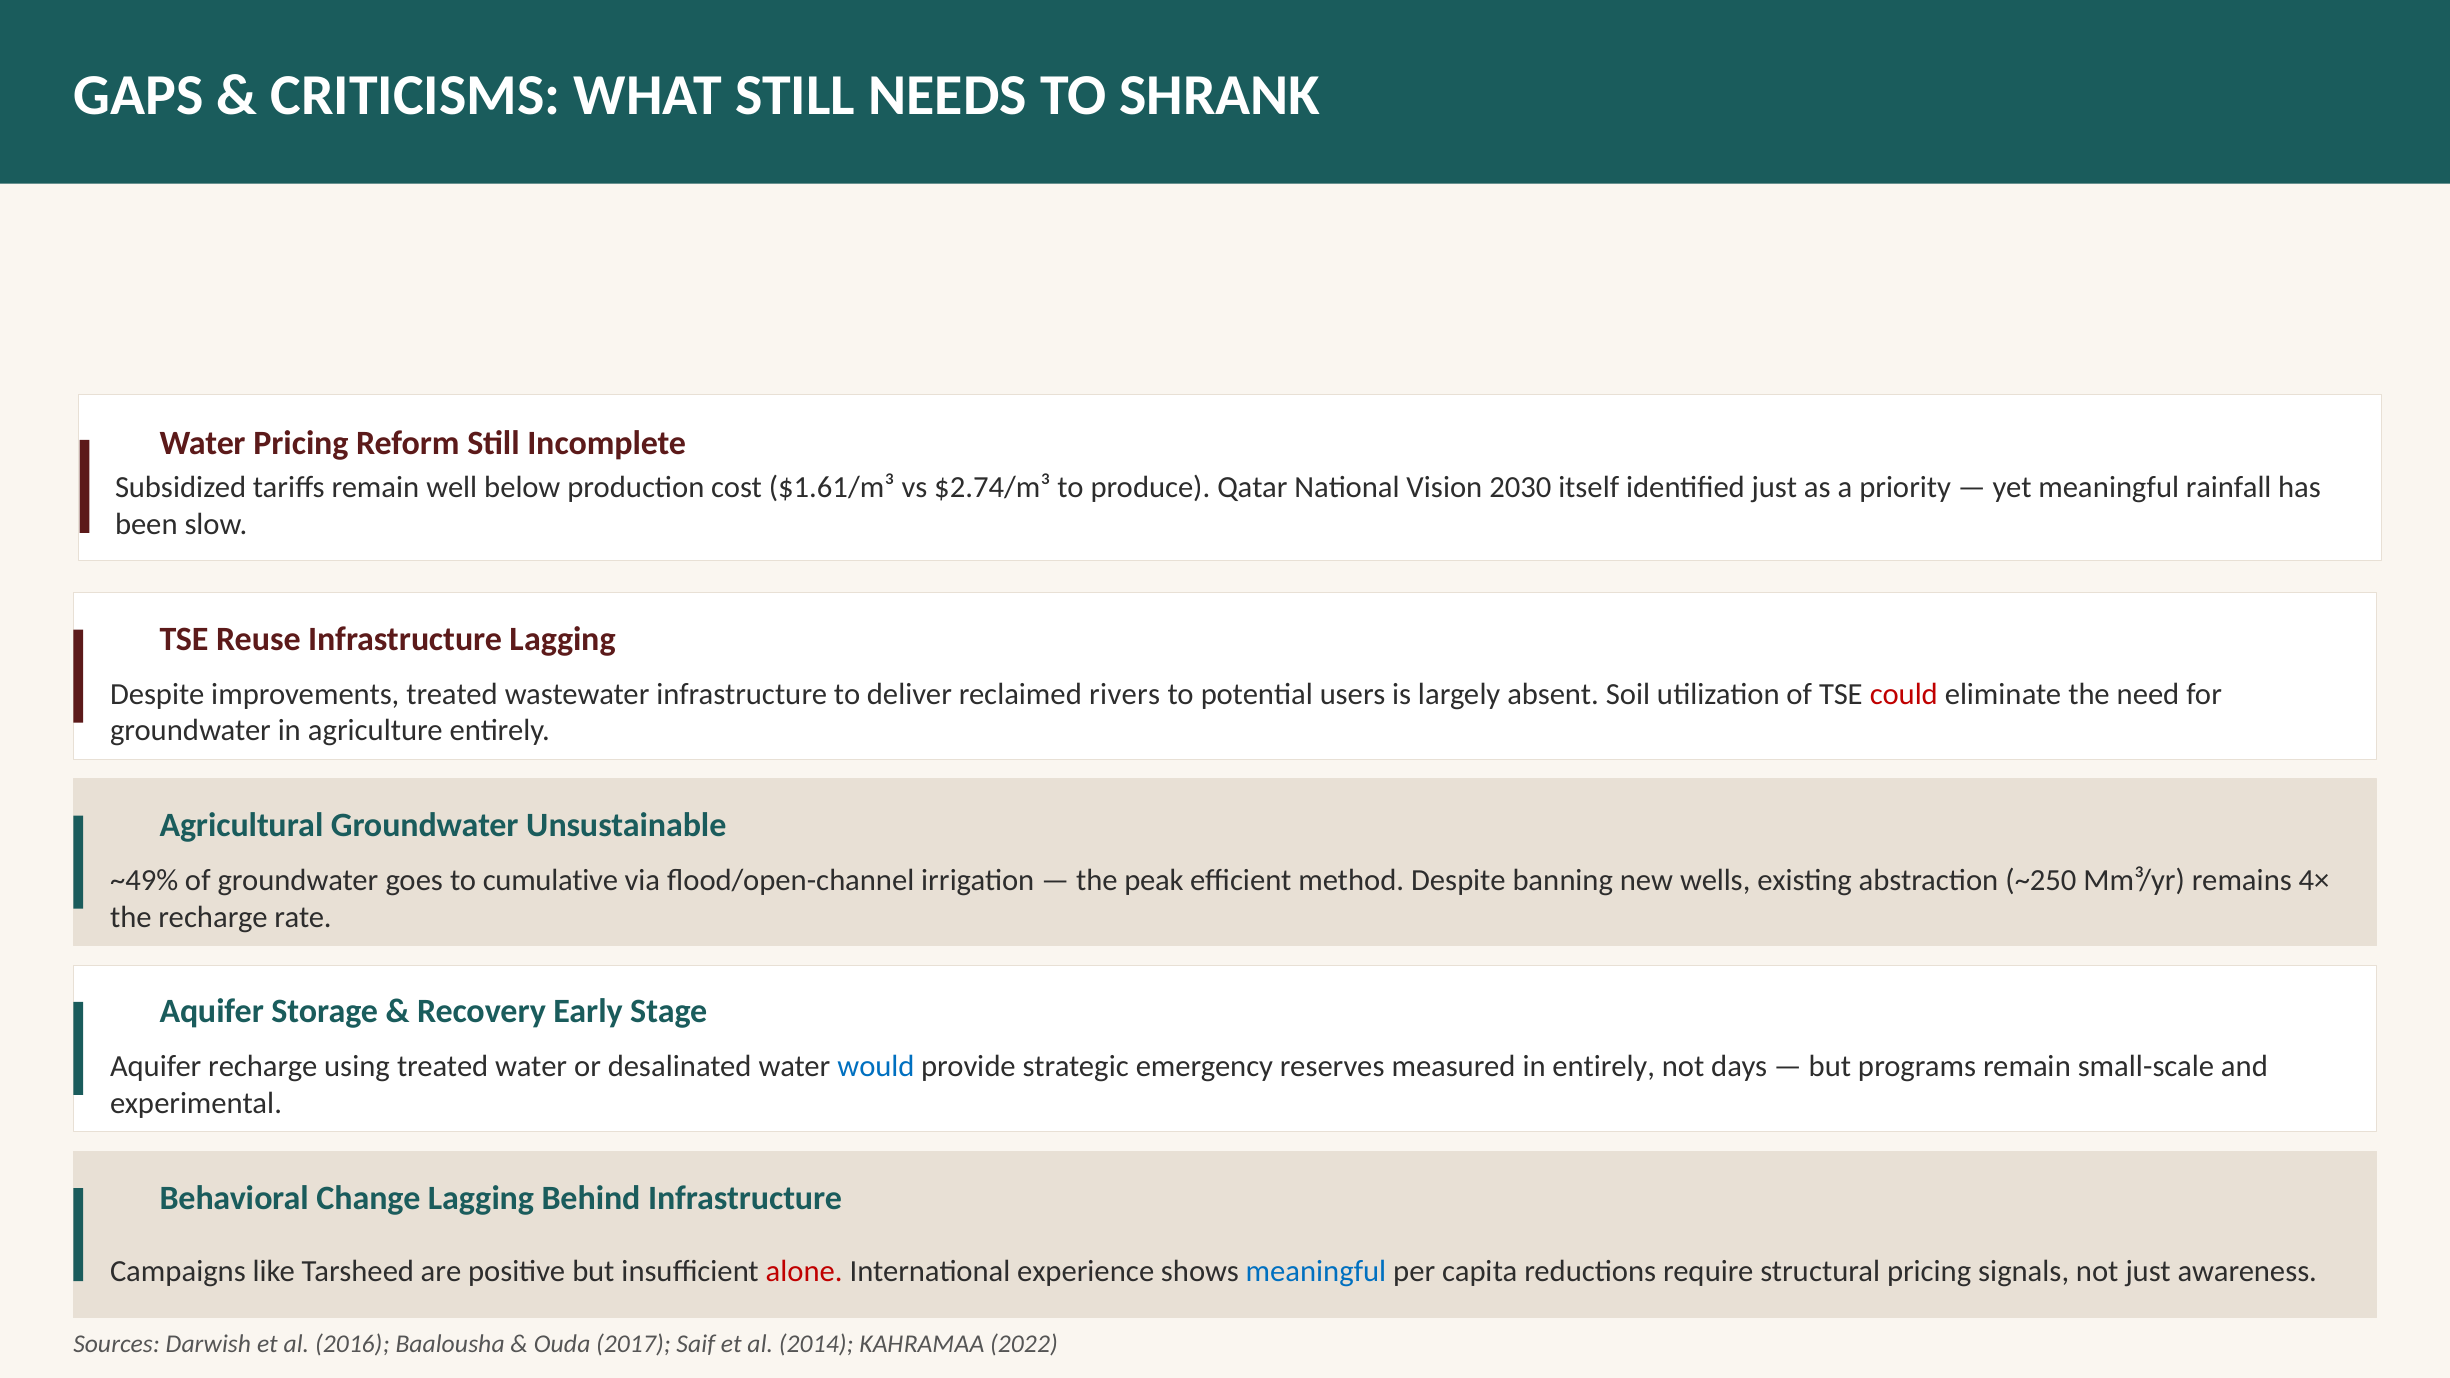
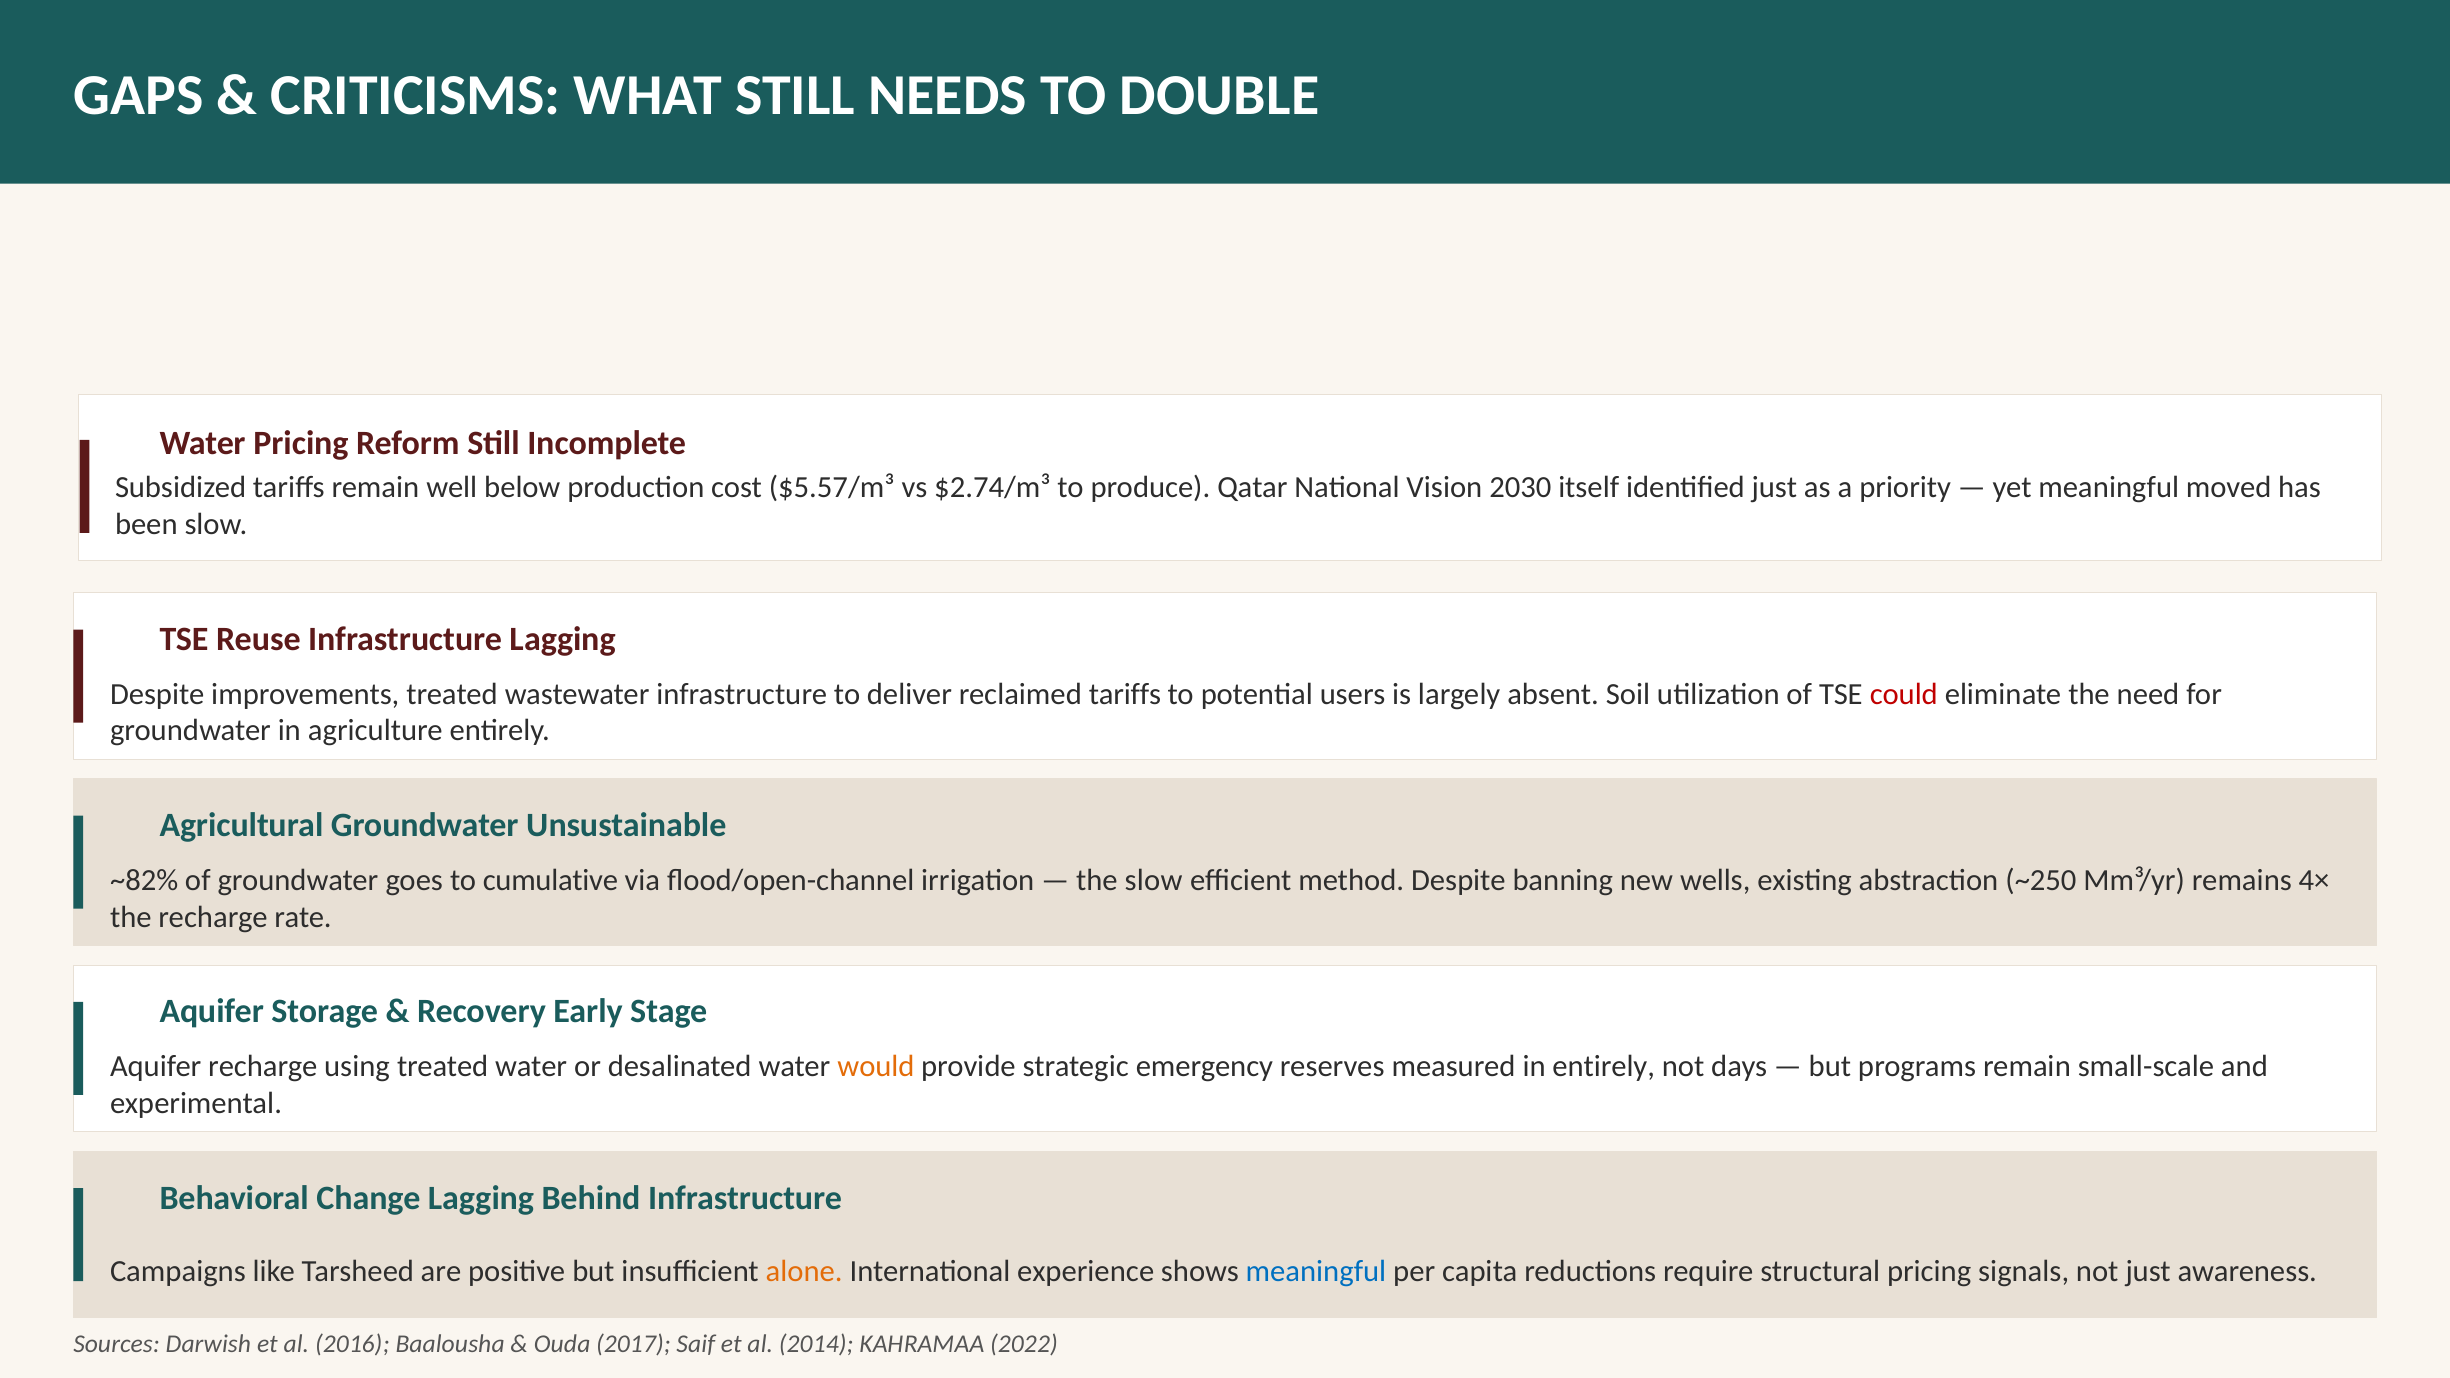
SHRANK: SHRANK -> DOUBLE (1220, 96)
$1.61/m³: $1.61/m³ -> $5.57/m³ (832, 487)
rainfall: rainfall -> moved (2229, 487)
reclaimed rivers: rivers -> tariffs (1125, 694)
~49%: ~49% -> ~82% (144, 880)
the peak: peak -> slow (1154, 880)
would colour: blue -> orange (876, 1067)
alone colour: red -> orange (804, 1271)
